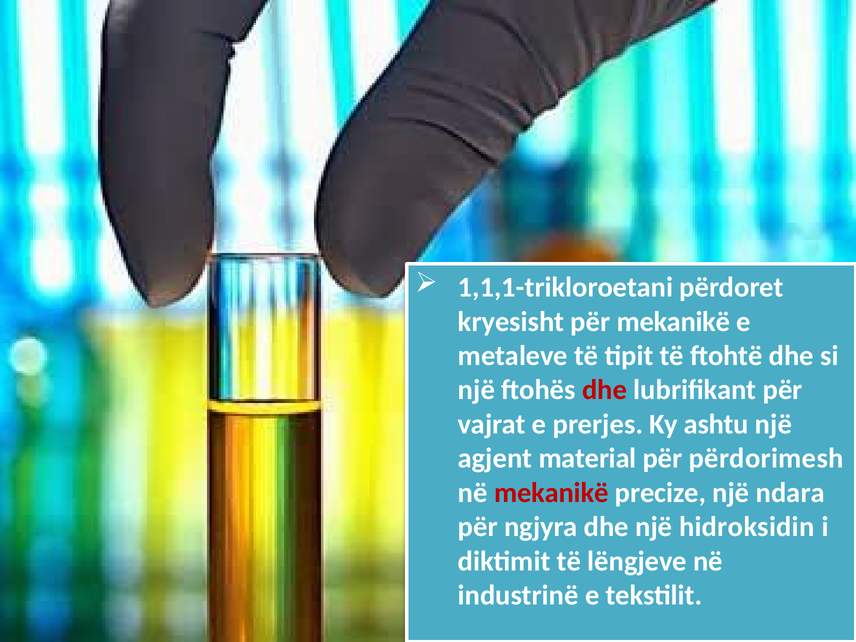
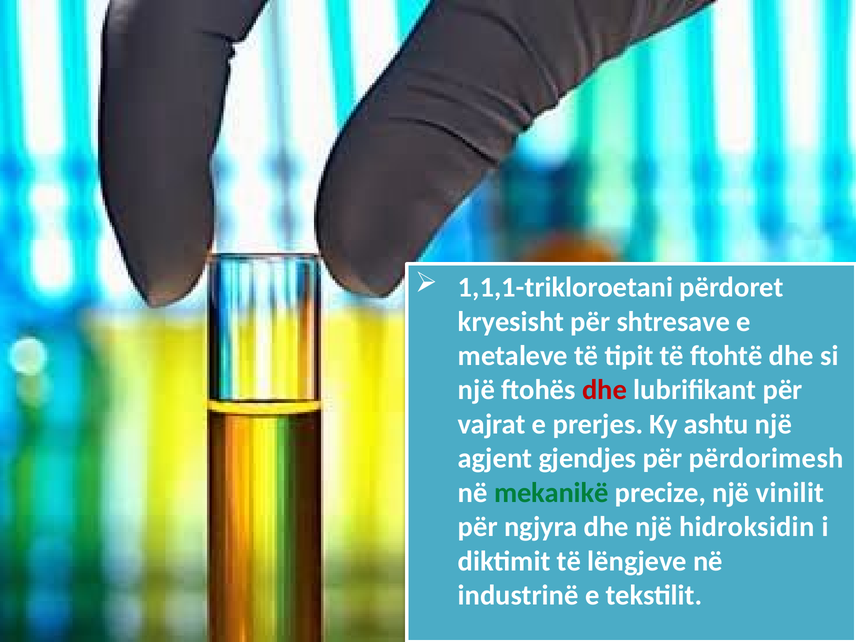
për mekanikë: mekanikë -> shtresave (673, 322)
material: material -> gjendjes (587, 459)
mekanikë colour: red -> green (551, 493)
ndara: ndara -> vinilit (790, 493)
